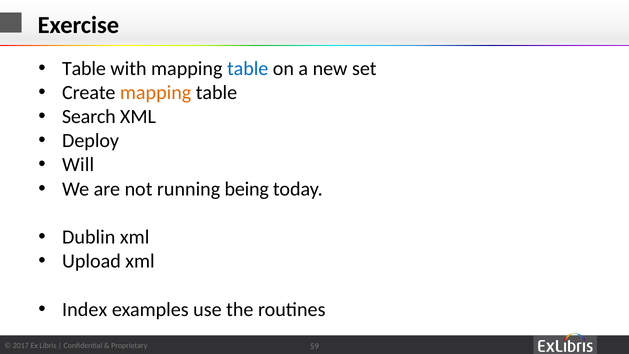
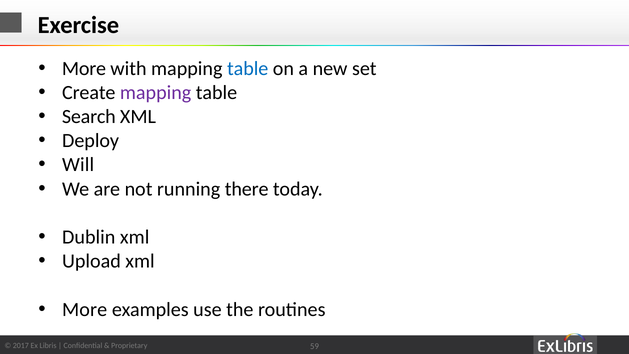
Table: Table -> More (84, 68)
mapping colour: orange -> purple (156, 92)
being: being -> there (247, 189)
Index: Index -> More (85, 309)
